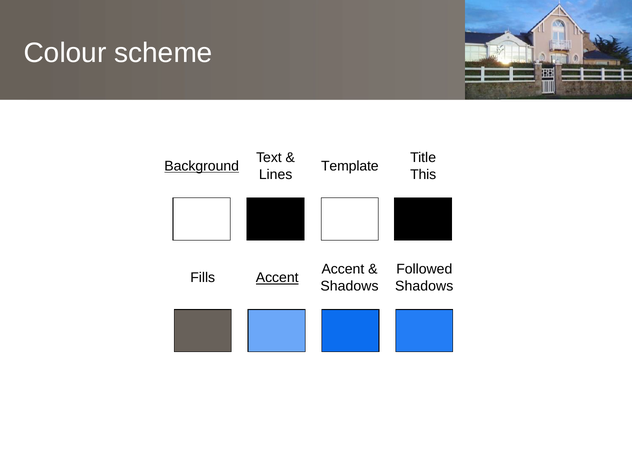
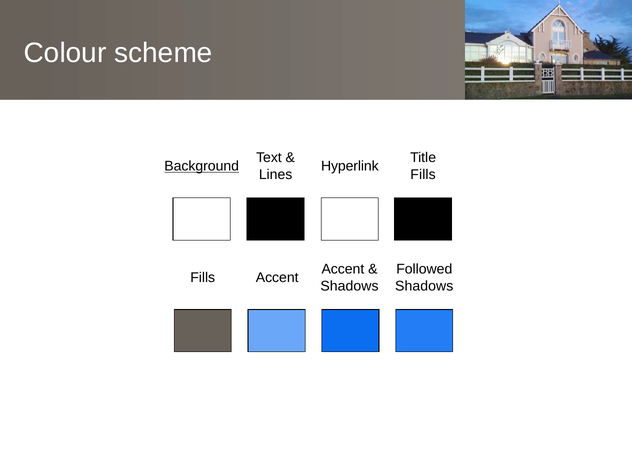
Template: Template -> Hyperlink (350, 166)
This: This -> Fills (423, 175)
Accent underline: present -> none (277, 278)
